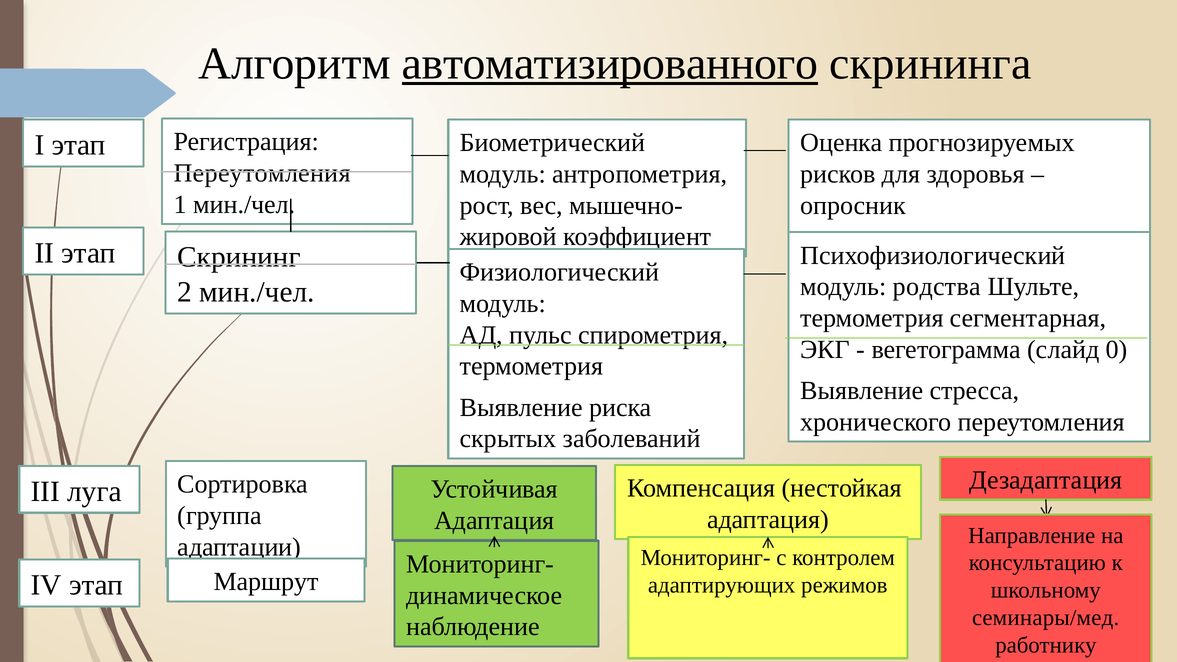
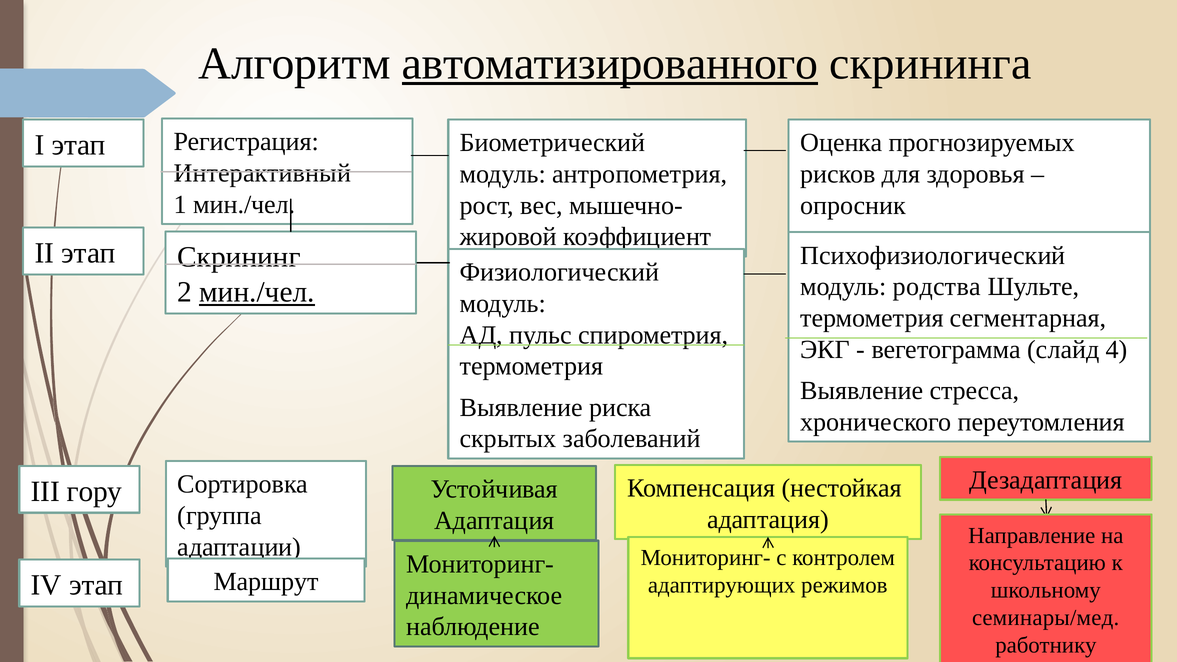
Переутомления: Переутомления -> Интерактивный (262, 173)
мин./чел underline: none -> present (257, 292)
0: 0 -> 4 (1117, 350)
луга: луга -> гору (95, 491)
